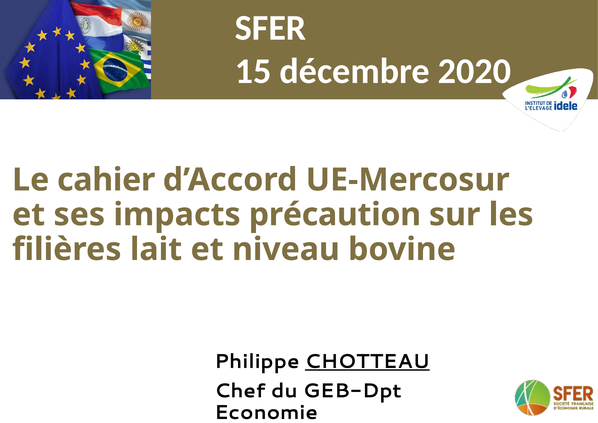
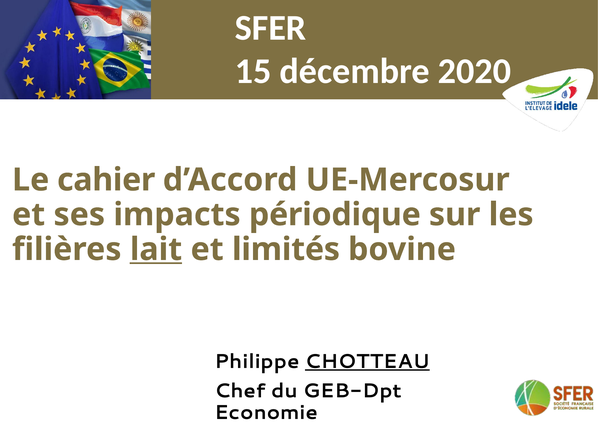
précaution: précaution -> périodique (335, 215)
lait underline: none -> present (156, 249)
niveau: niveau -> limités (286, 249)
